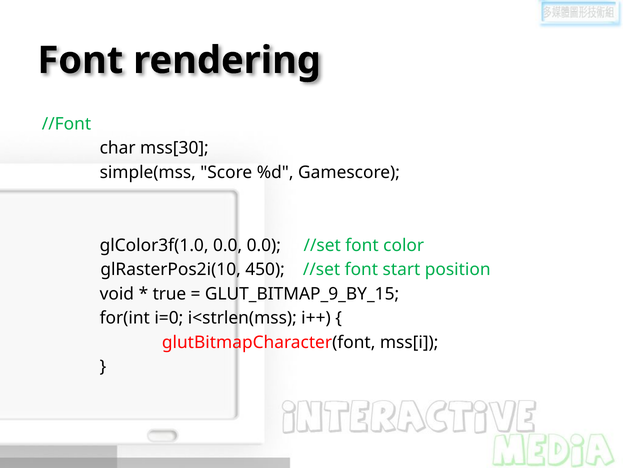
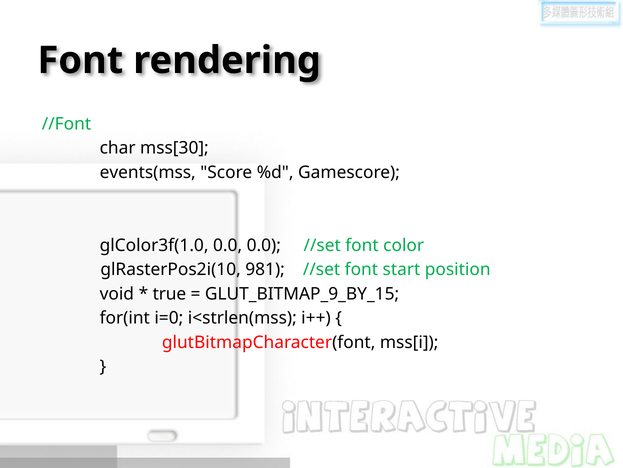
simple(mss: simple(mss -> events(mss (148, 172)
450: 450 -> 981 (265, 269)
